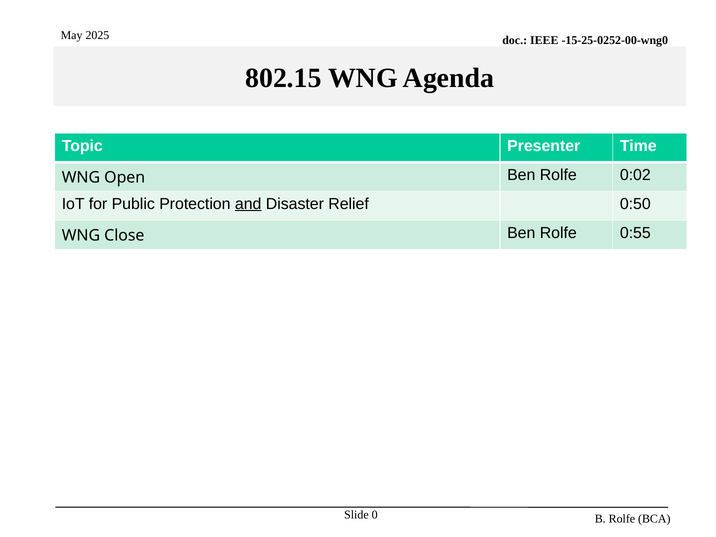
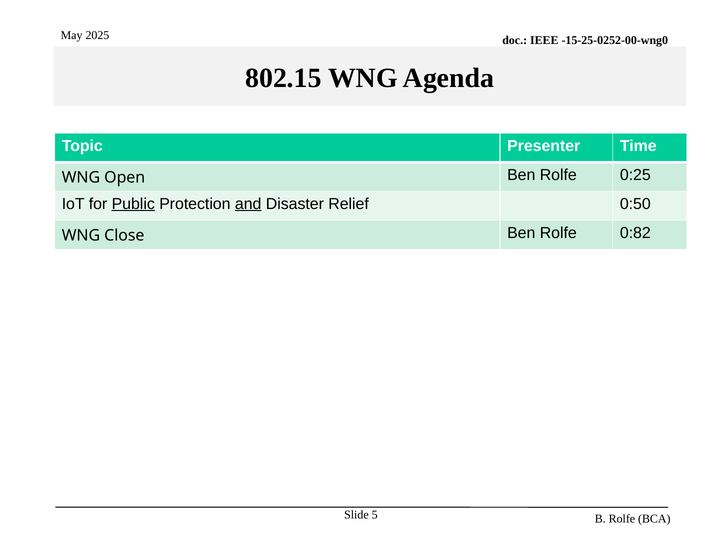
0:02: 0:02 -> 0:25 (635, 175)
Public underline: none -> present (133, 204)
0:55: 0:55 -> 0:82 (635, 233)
0: 0 -> 5 (375, 515)
